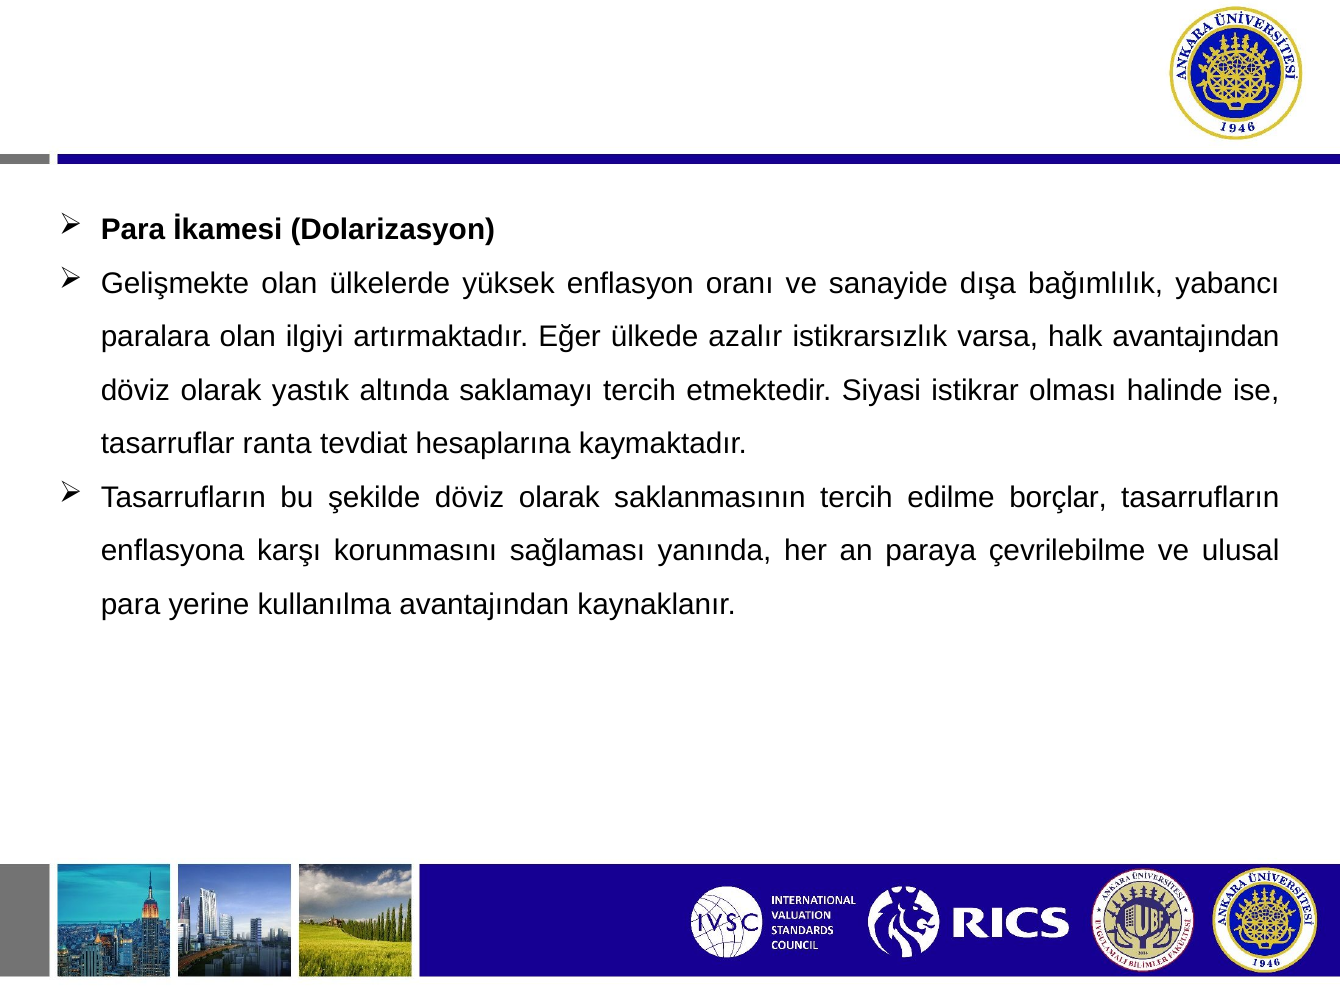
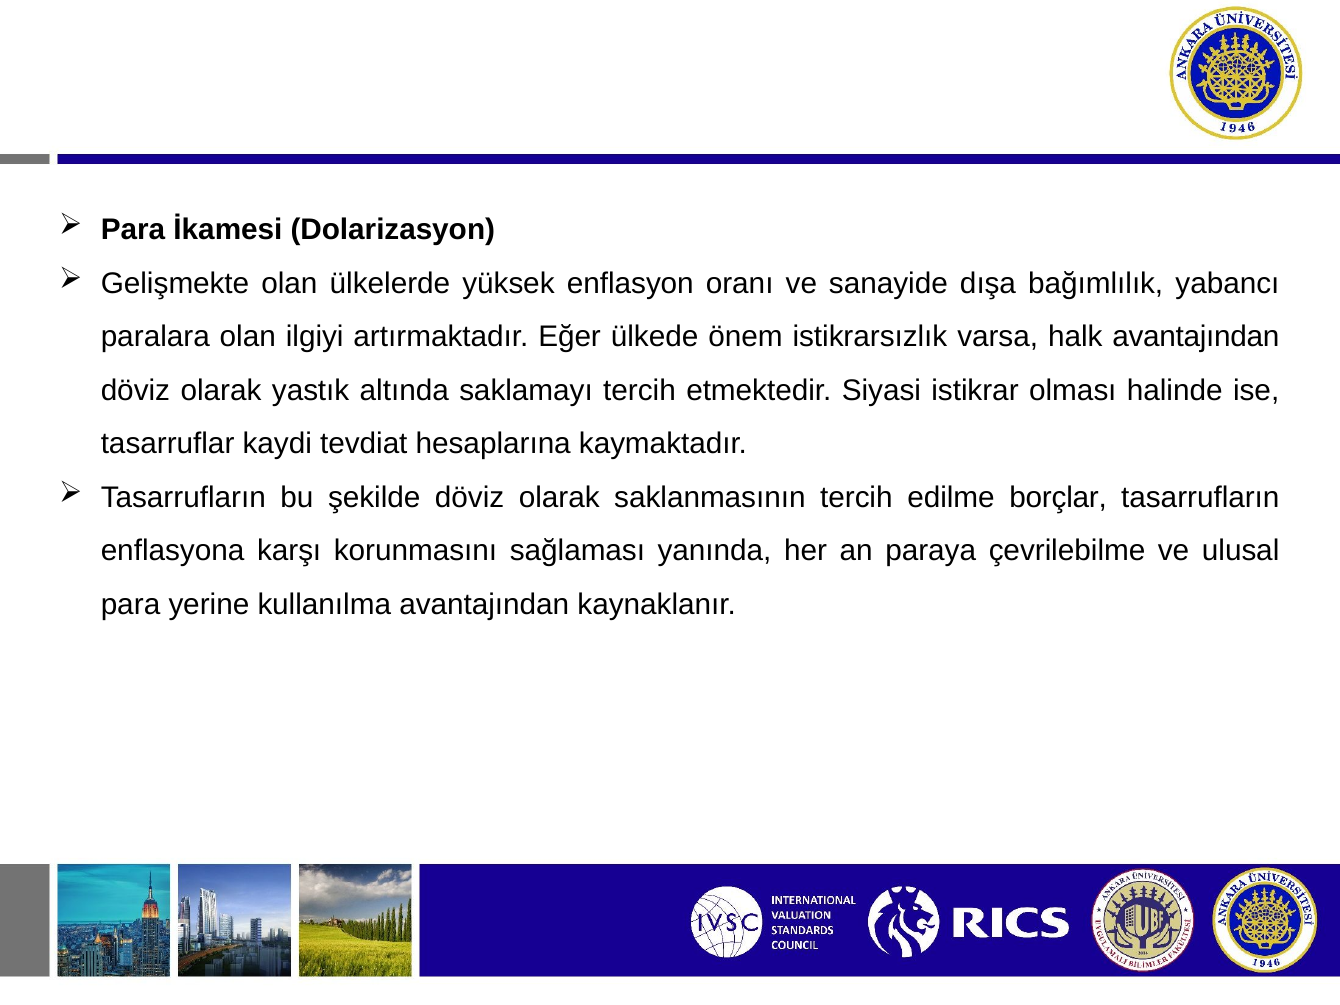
azalır: azalır -> önem (746, 337)
ranta: ranta -> kaydi (277, 444)
